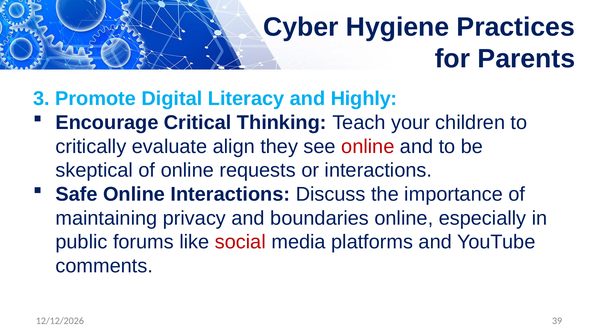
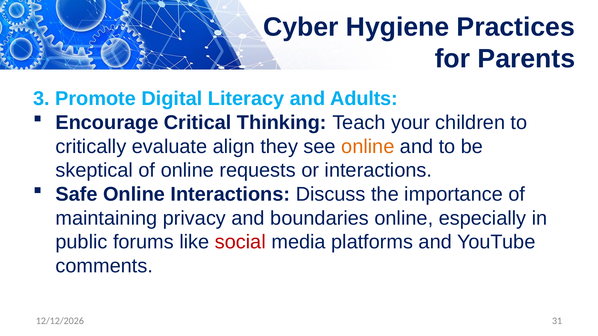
Highly: Highly -> Adults (364, 99)
online colour: red -> orange (368, 147)
39: 39 -> 31 (557, 321)
